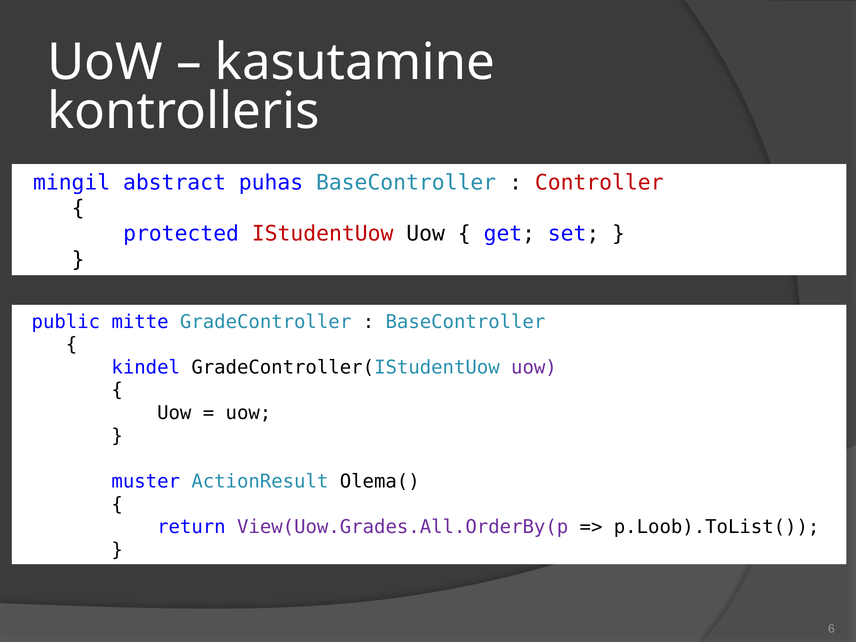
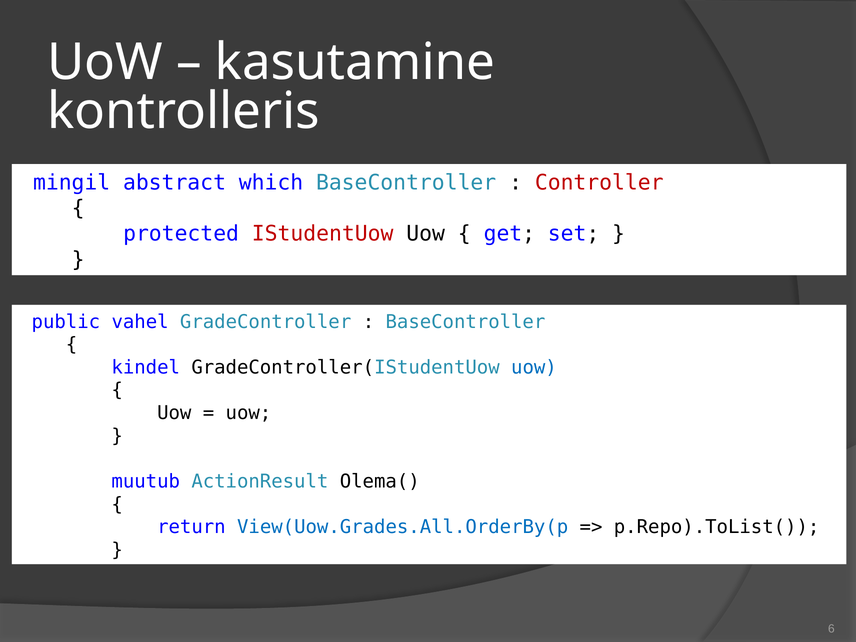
puhas: puhas -> which (271, 183)
mitte: mitte -> vahel (140, 322)
uow colour: purple -> blue (534, 367)
muster: muster -> muutub (146, 481)
View(Uow.Grades.All.OrderBy(p colour: purple -> blue (403, 527)
p.Loob).ToList(: p.Loob).ToList( -> p.Repo).ToList( (717, 527)
